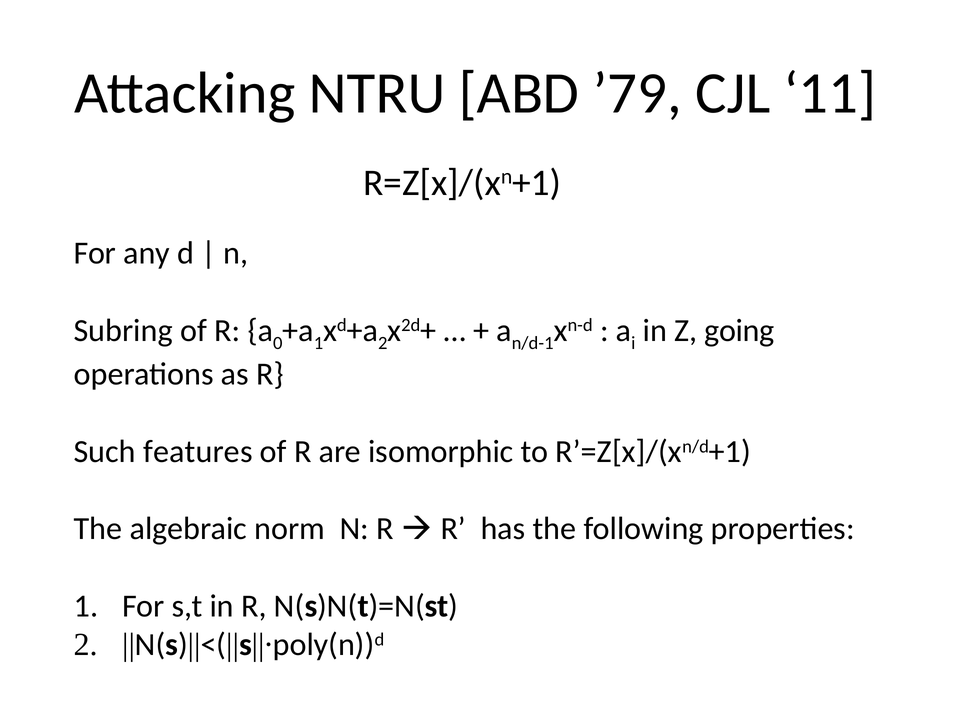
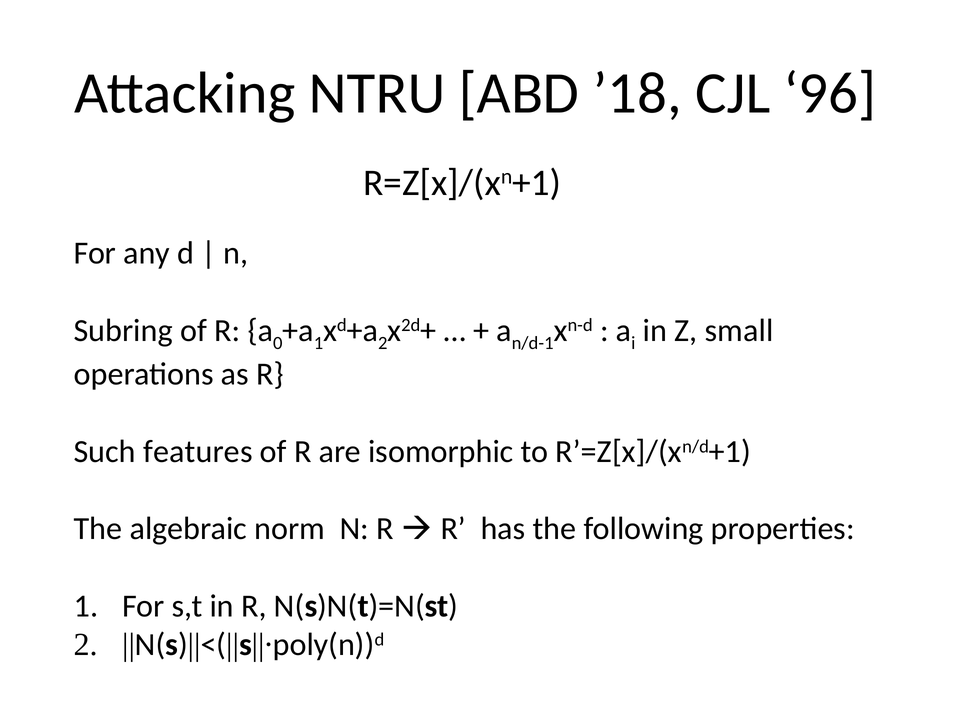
’79: ’79 -> ’18 (637, 93)
11: 11 -> 96 (830, 93)
going: going -> small (739, 330)
